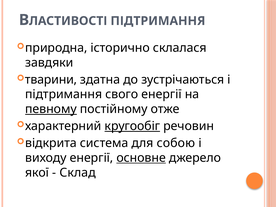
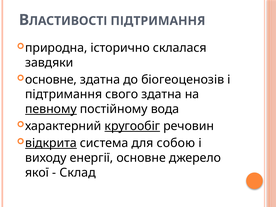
тварини: тварини -> основне (51, 80)
зустрічаються: зустрічаються -> біогеоценозів (183, 80)
свого енергії: енергії -> здатна (161, 94)
отже: отже -> вода (165, 109)
відкрита underline: none -> present (51, 143)
основне underline: present -> none (141, 158)
